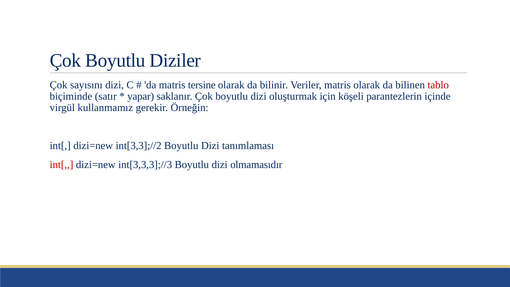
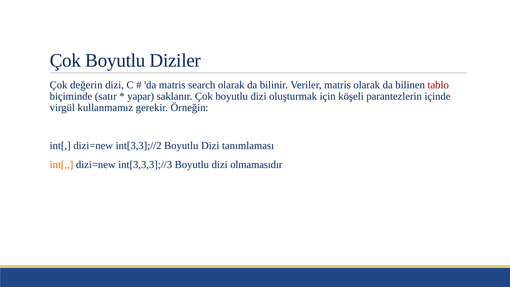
sayısını: sayısını -> değerin (86, 85)
tersine: tersine -> search (202, 85)
int[ colour: red -> orange (62, 164)
